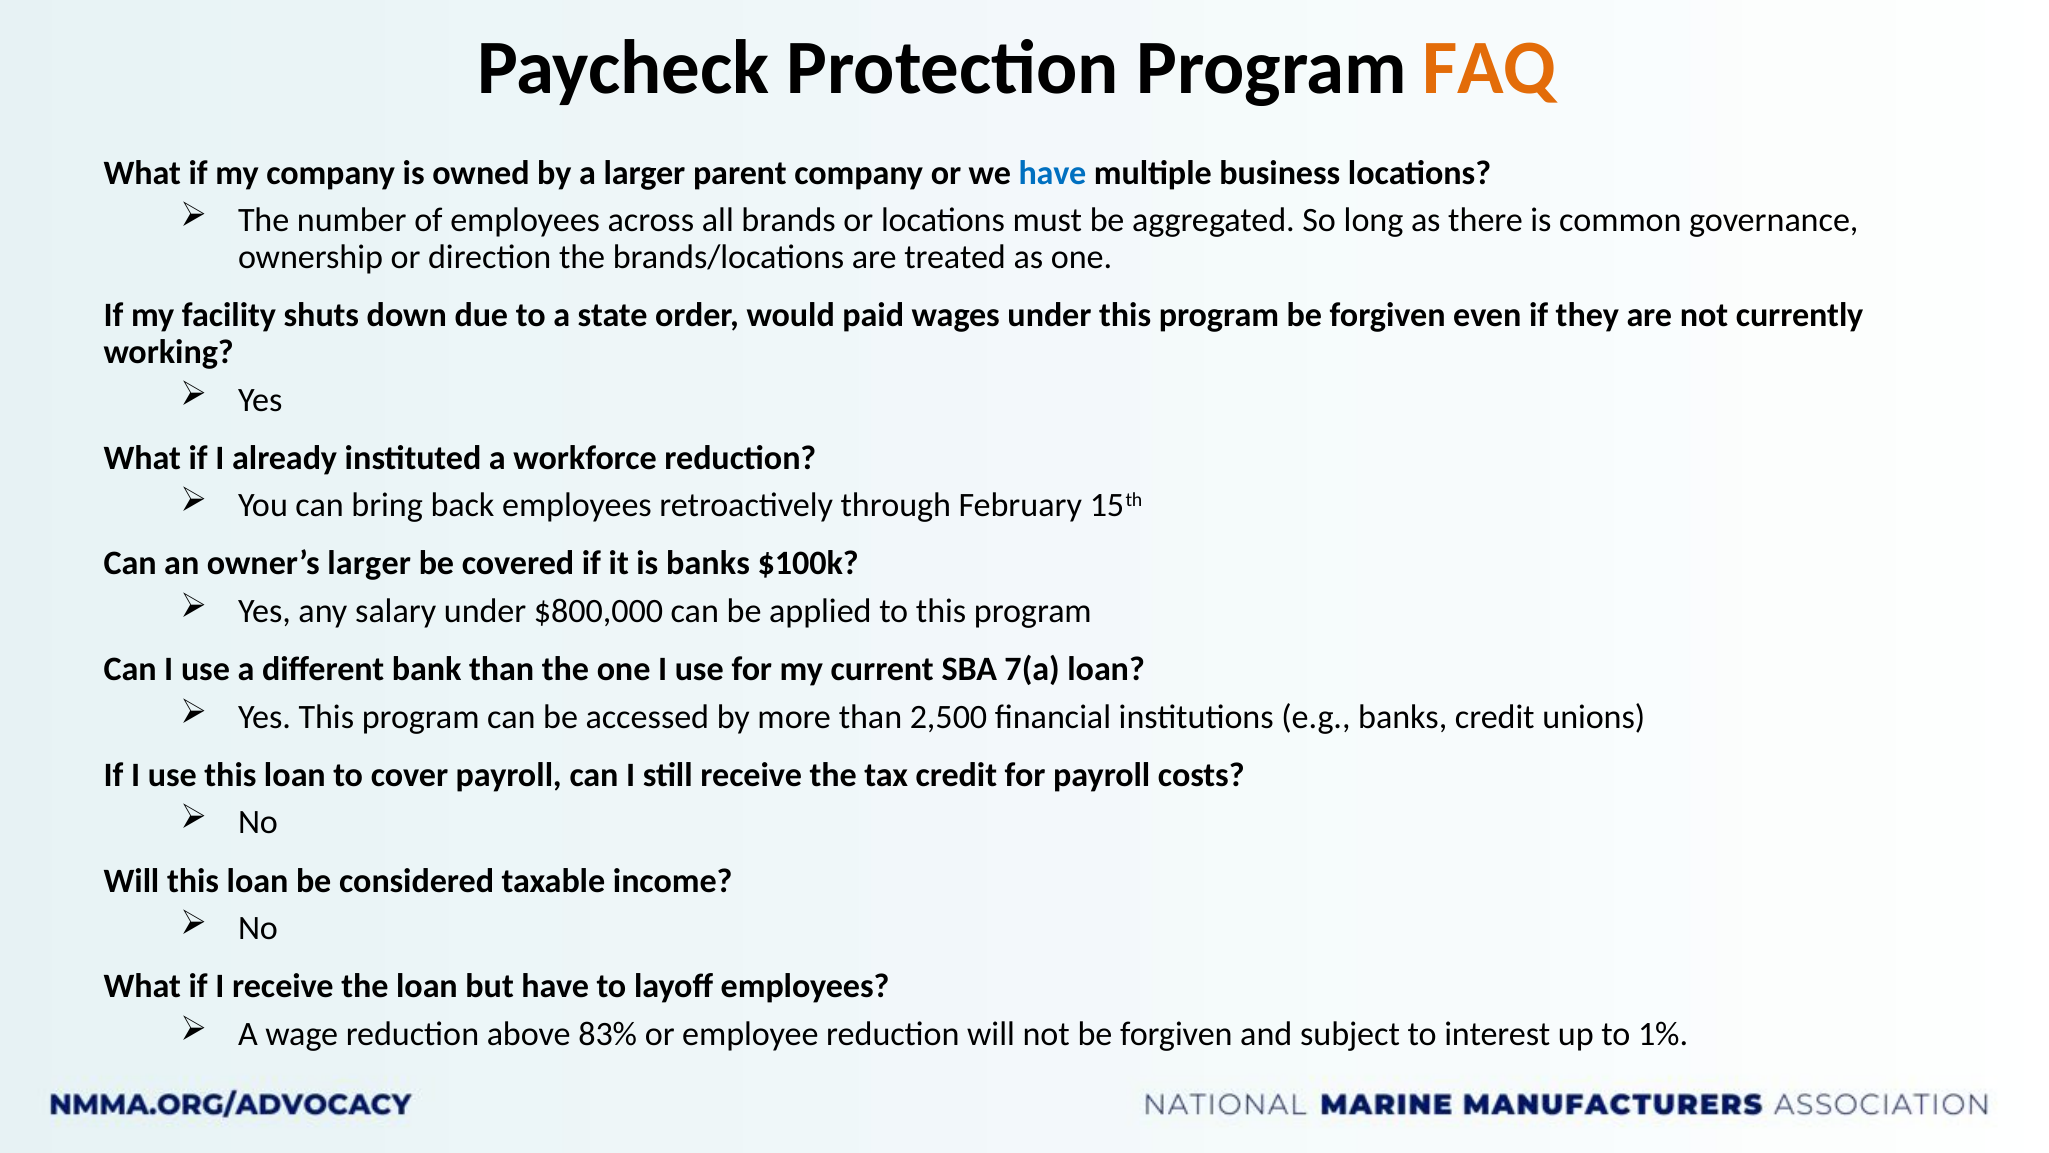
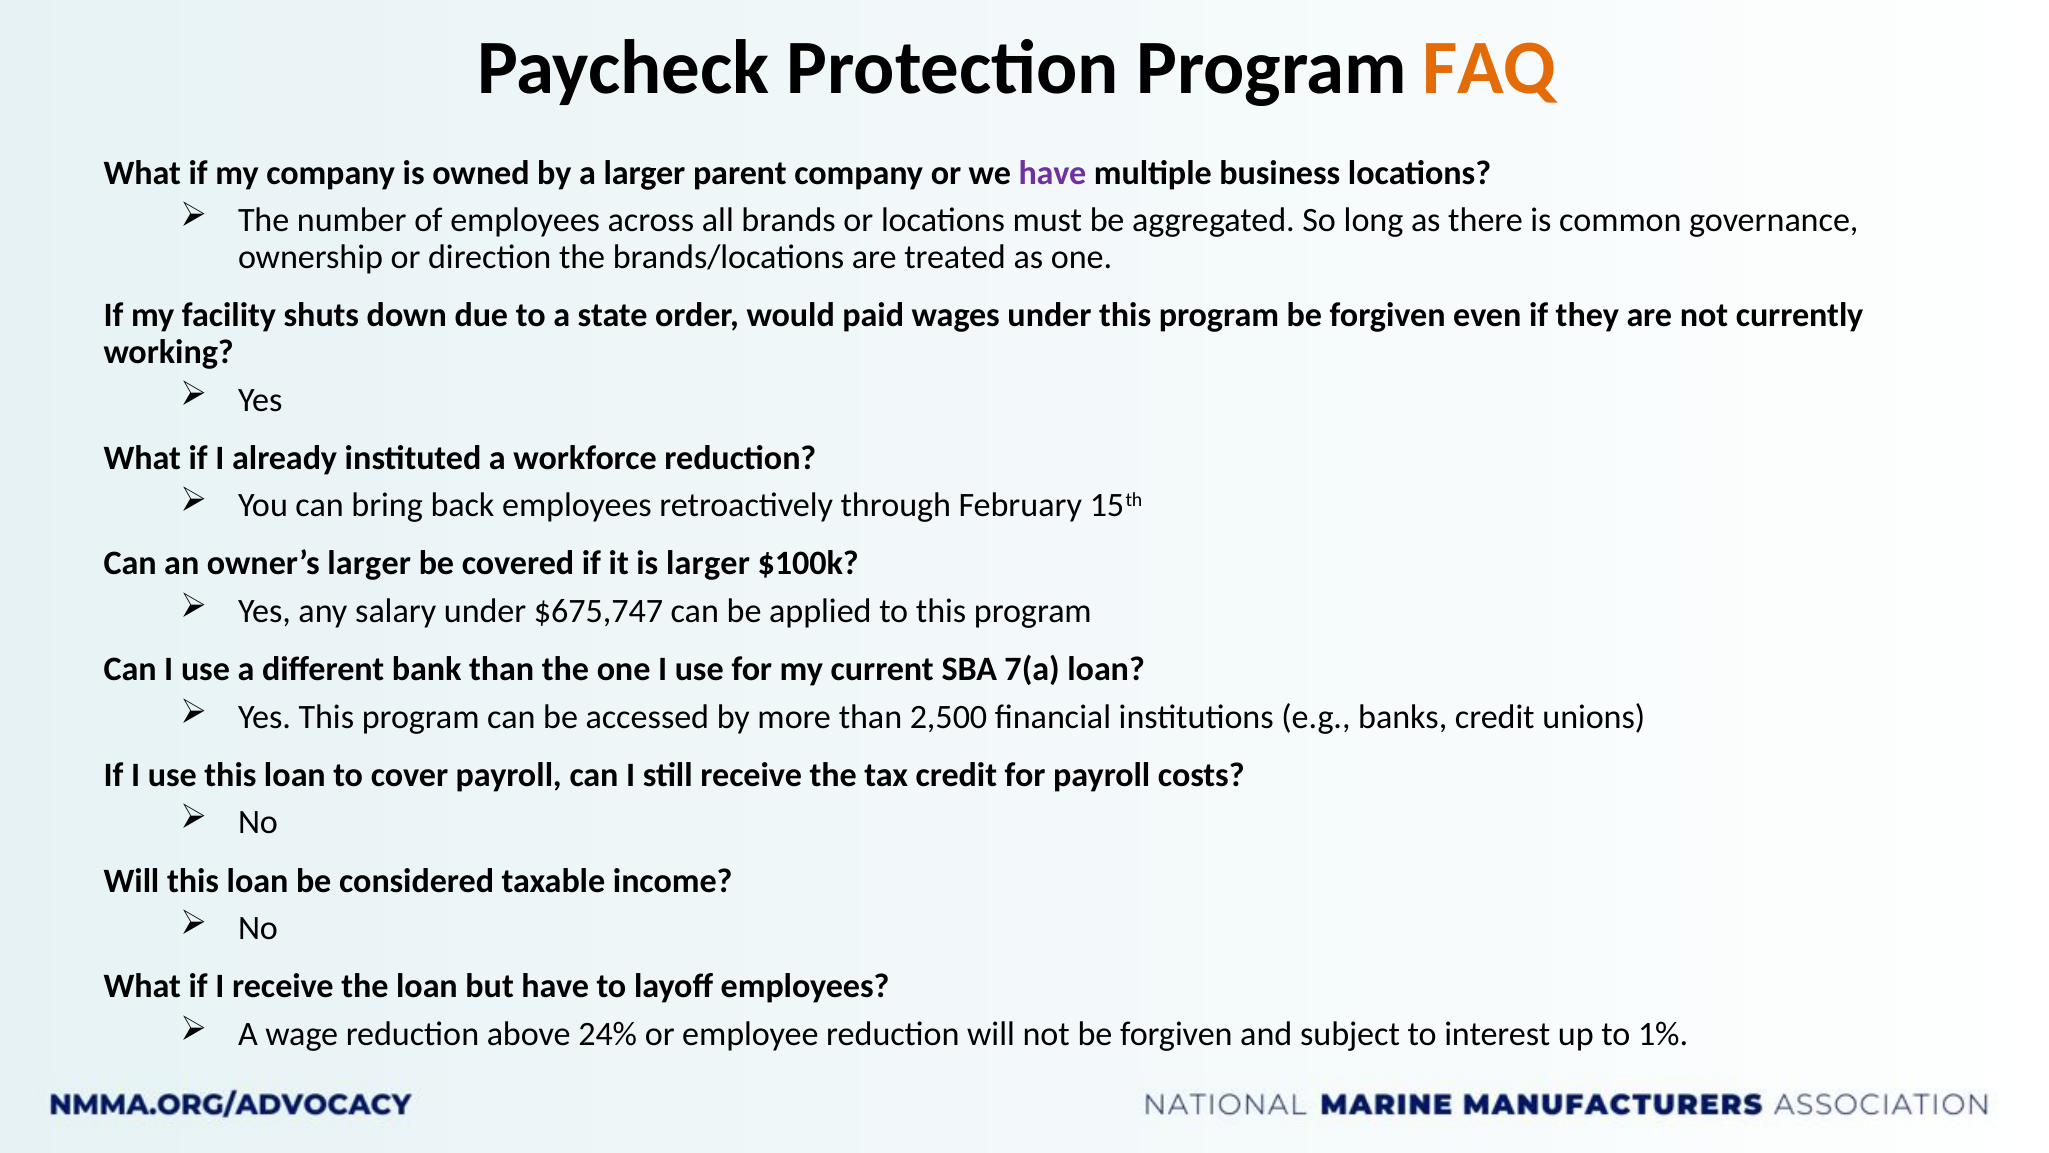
have colour: blue -> purple (1053, 173)
is banks: banks -> larger (708, 564)
$800,000: $800,000 -> $675,747 (598, 611)
83%: 83% -> 24% (608, 1034)
